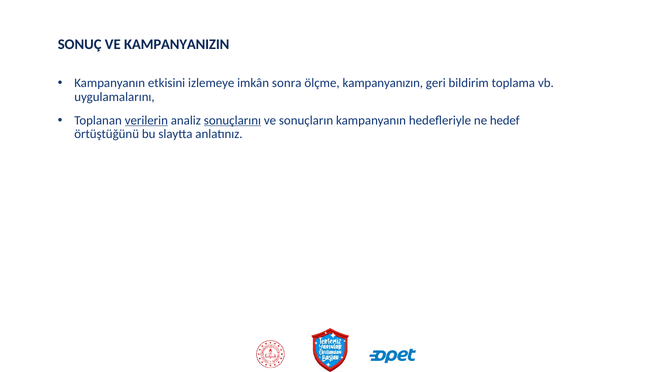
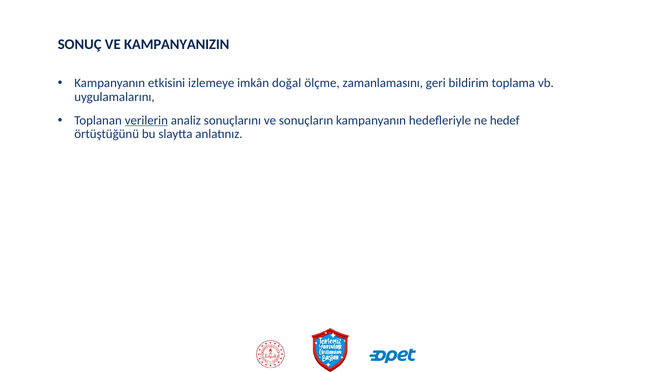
sonra: sonra -> doğal (287, 83)
kampanyanızın: kampanyanızın -> zamanlamasını (383, 83)
sonuçlarını underline: present -> none (232, 120)
